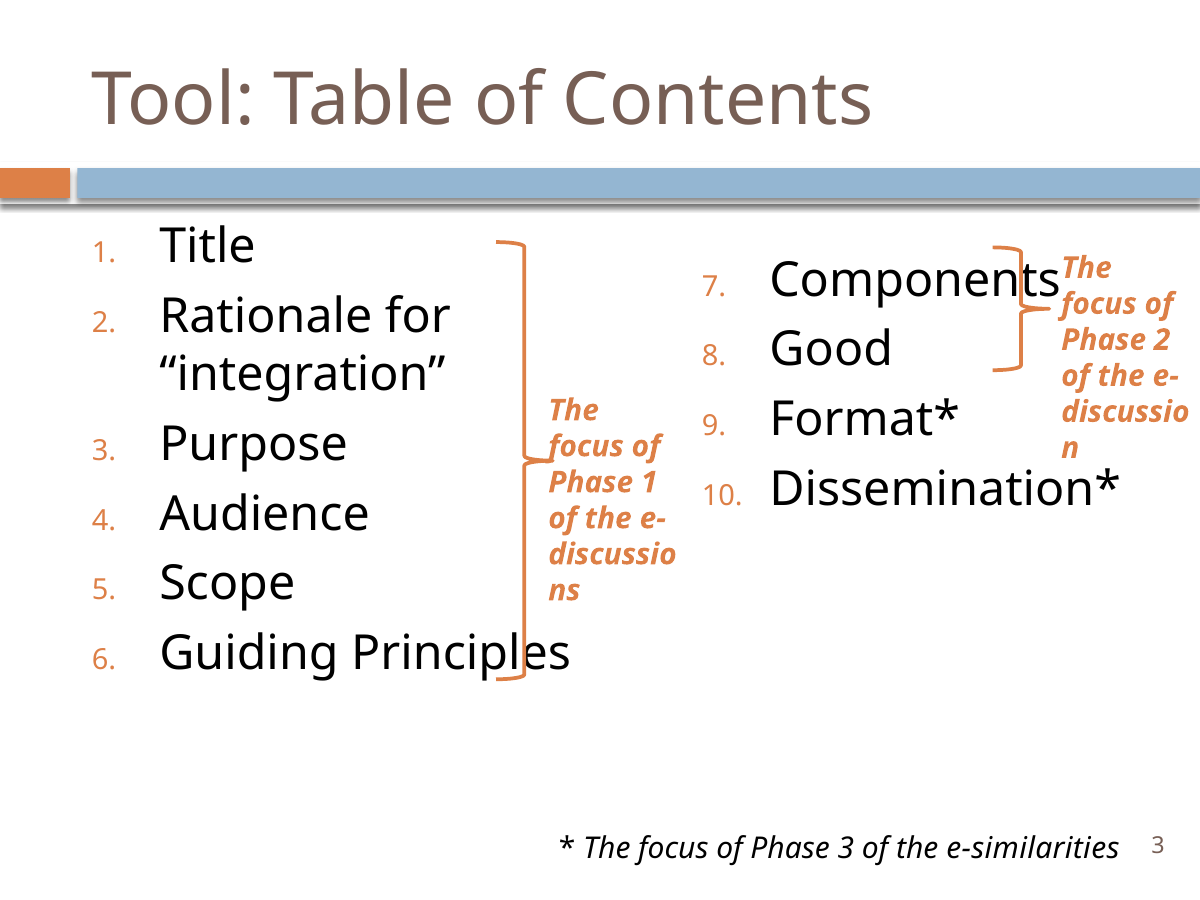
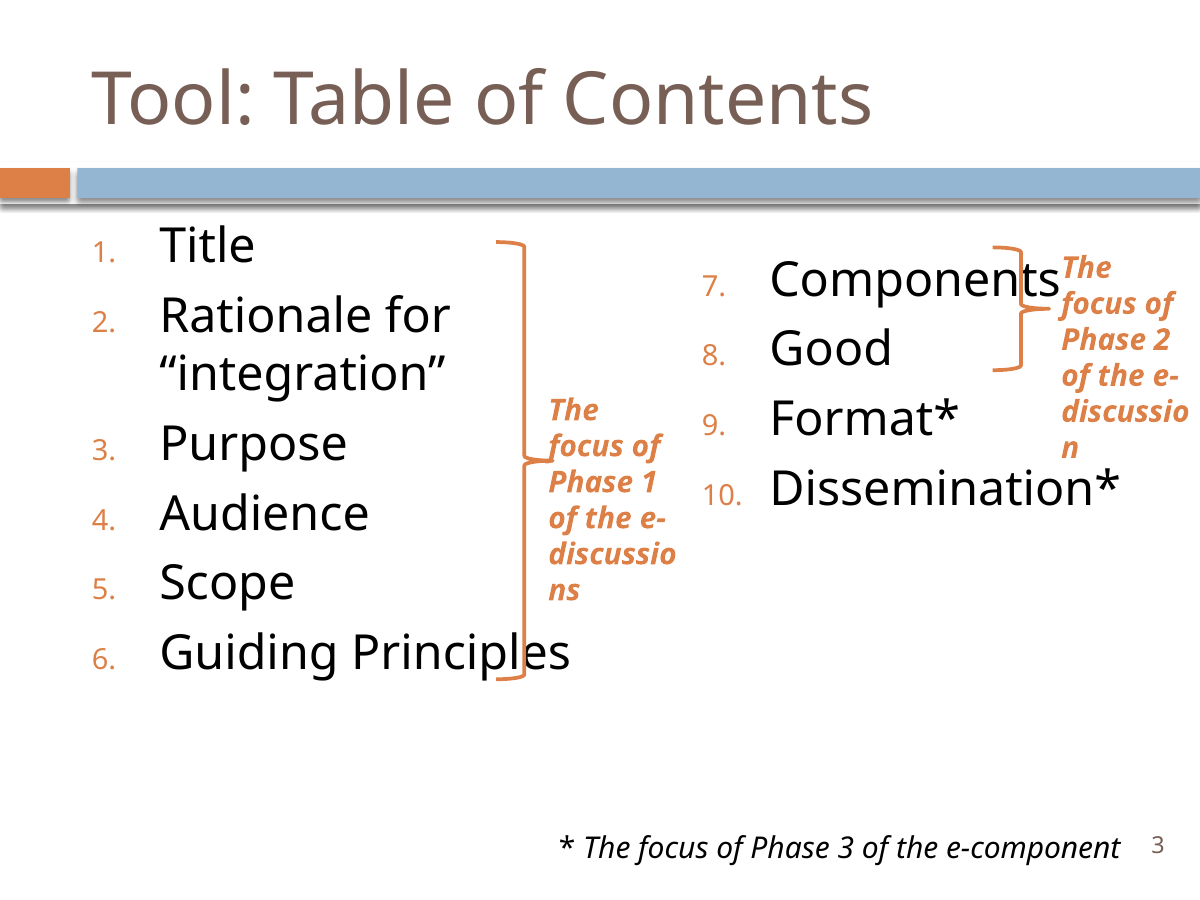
e-similarities: e-similarities -> e-component (1033, 849)
